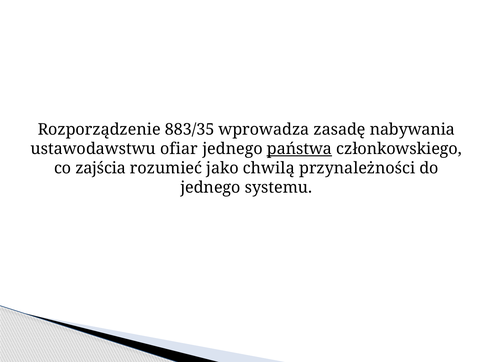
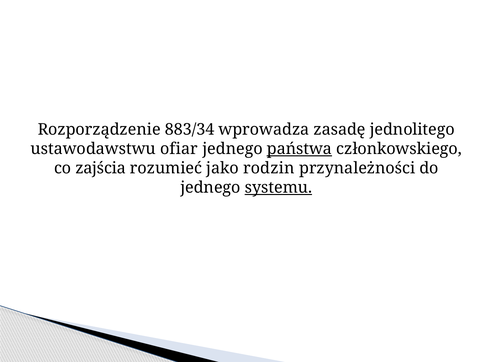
883/35: 883/35 -> 883/34 (190, 130)
nabywania: nabywania -> jednolitego (412, 130)
chwilą: chwilą -> rodzin (269, 168)
systemu underline: none -> present (278, 188)
